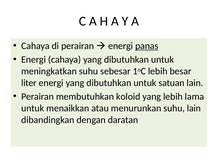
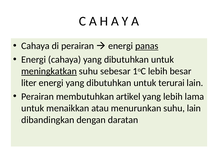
meningkatkan underline: none -> present (49, 71)
satuan: satuan -> terurai (172, 83)
koloid: koloid -> artikel (128, 96)
